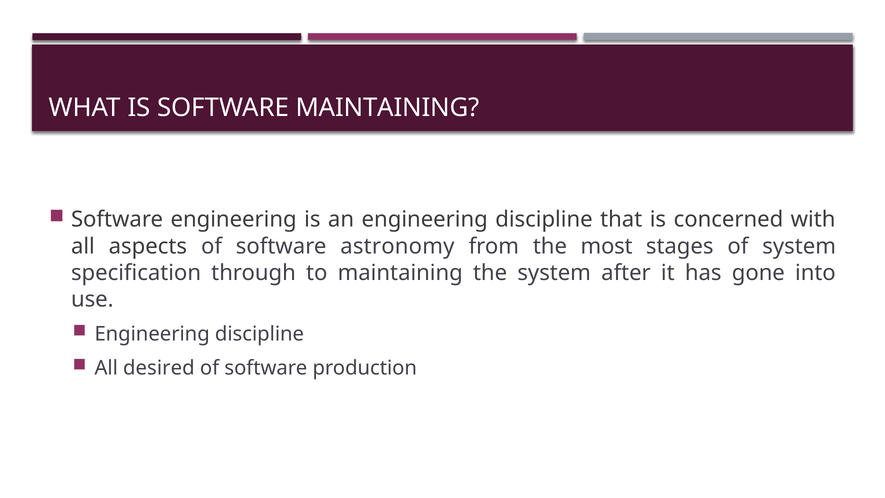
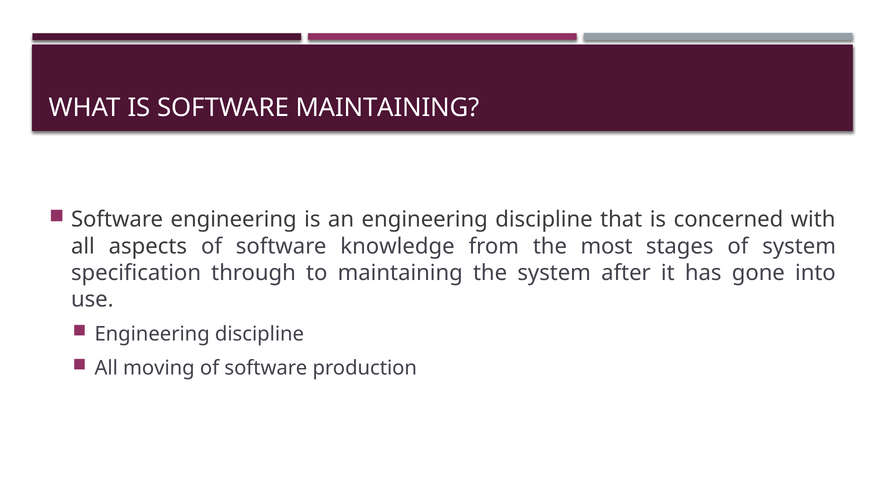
astronomy: astronomy -> knowledge (398, 246)
desired: desired -> moving (159, 368)
